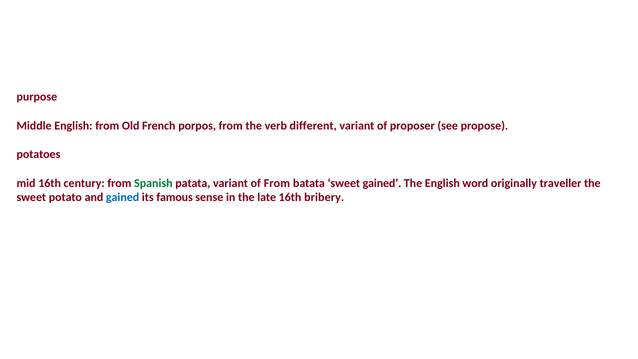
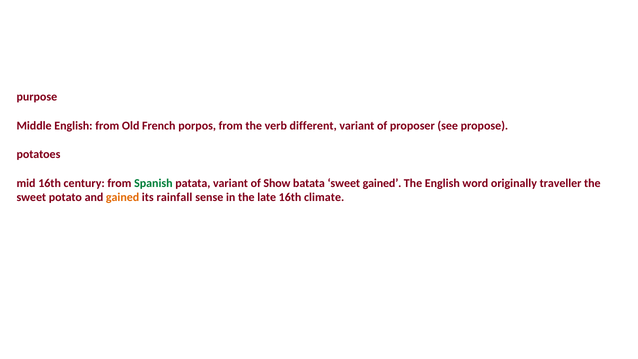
of From: From -> Show (277, 183)
gained colour: blue -> orange (123, 197)
famous: famous -> rainfall (174, 197)
bribery: bribery -> climate (324, 197)
